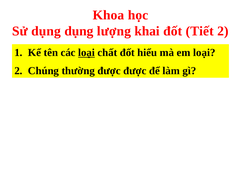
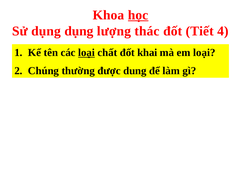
học underline: none -> present (138, 15)
khai: khai -> thác (147, 31)
Tiết 2: 2 -> 4 (223, 31)
hiểu: hiểu -> khai (147, 53)
được được: được -> dung (135, 71)
